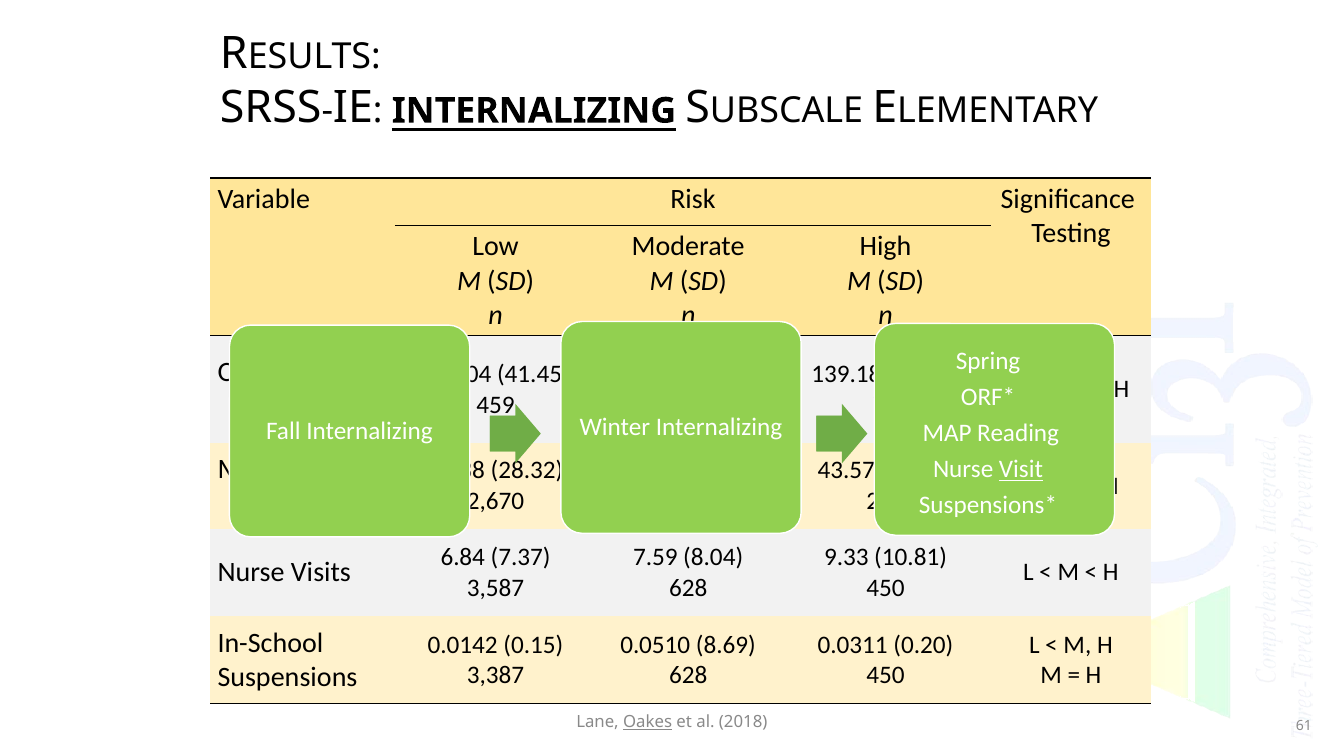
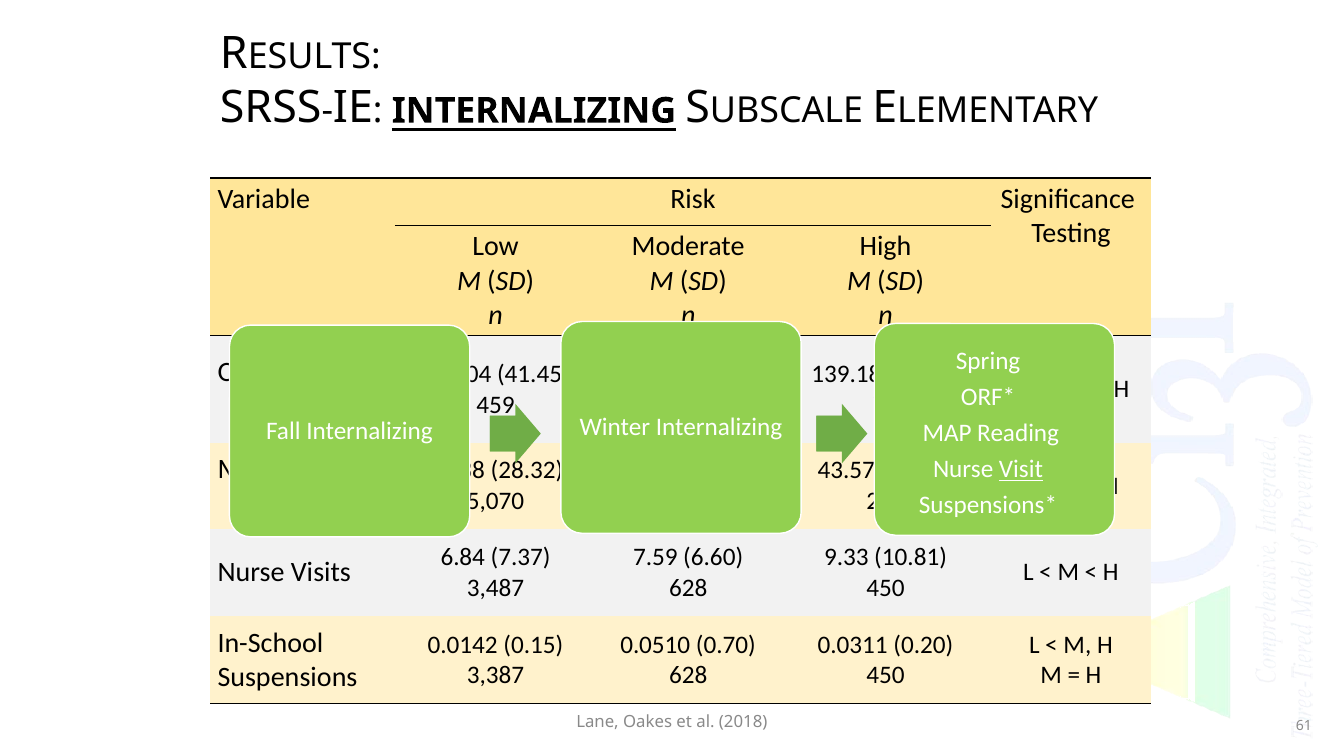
2,670: 2,670 -> 5,070 (496, 501)
8.04: 8.04 -> 6.60 (713, 557)
3,587: 3,587 -> 3,487 (496, 588)
8.69: 8.69 -> 0.70 (726, 645)
Oakes underline: present -> none (648, 722)
